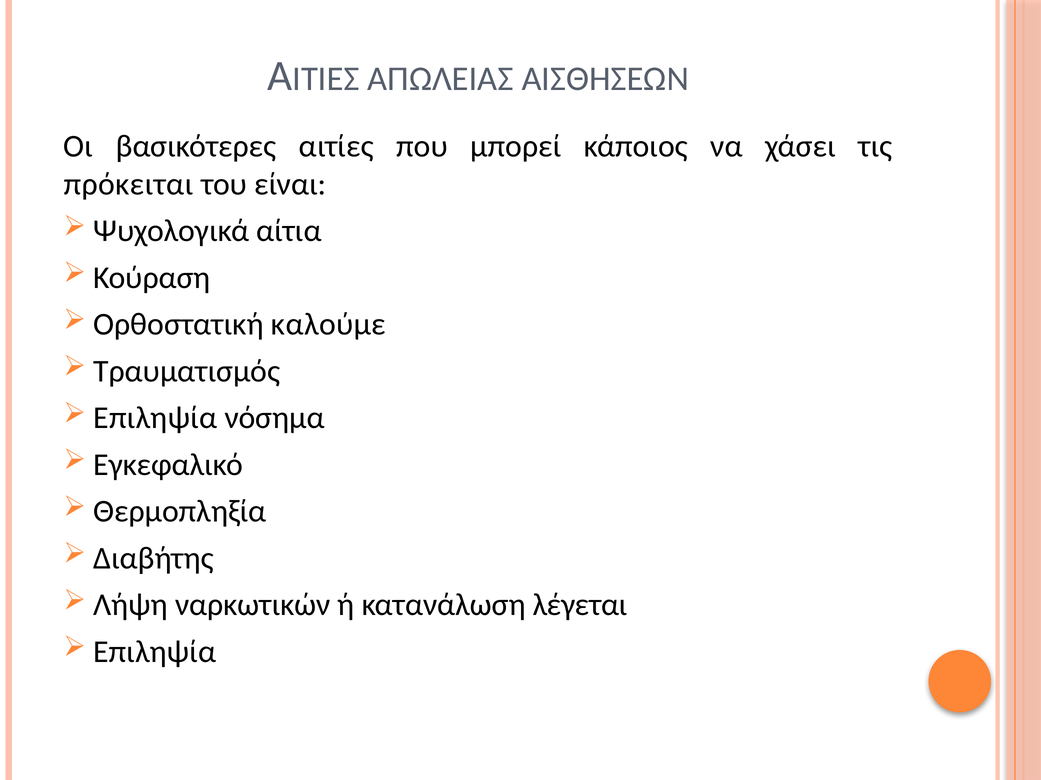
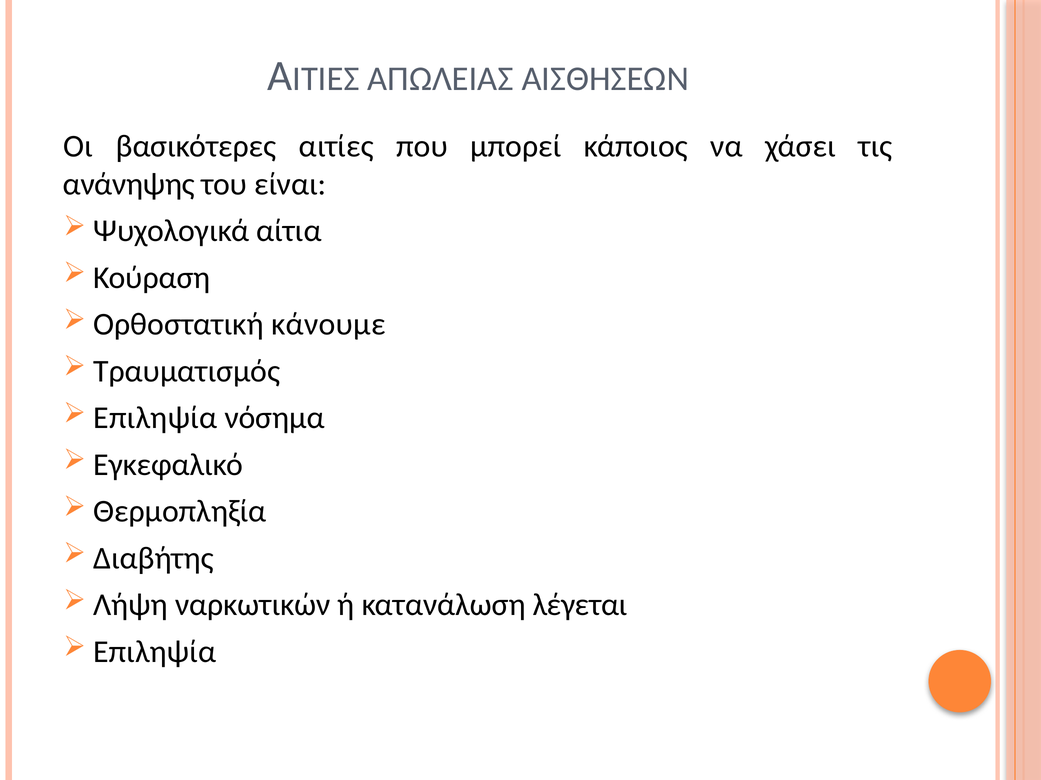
πρόκειται: πρόκειται -> ανάνηψης (129, 184)
καλούμε: καλούμε -> κάνουμε (328, 325)
